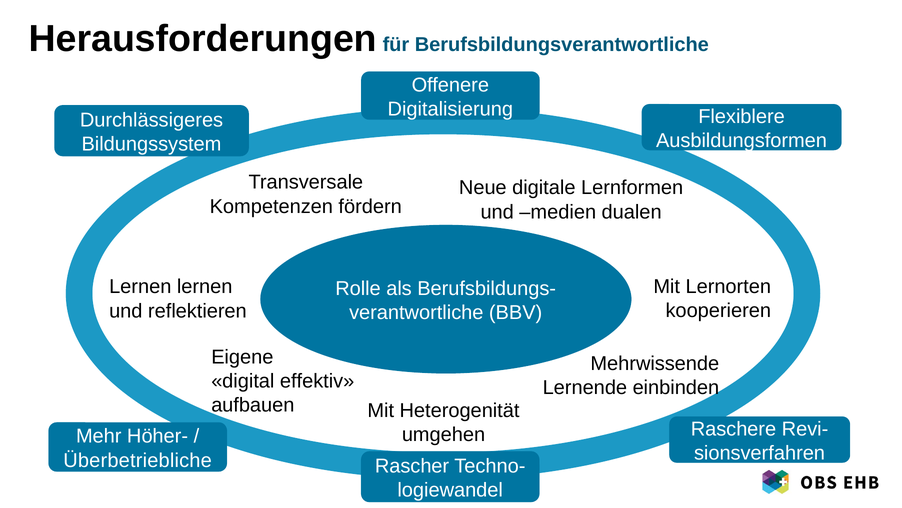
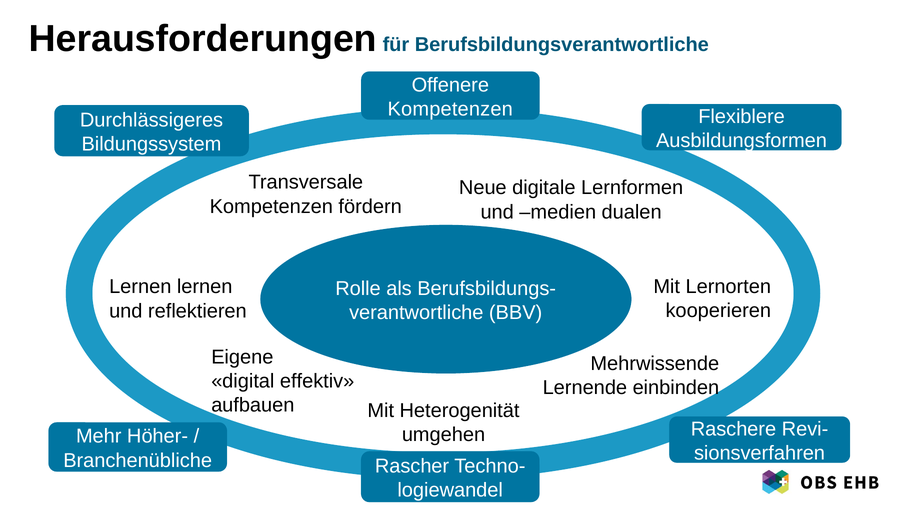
Digitalisierung: Digitalisierung -> Kompetenzen (450, 109)
Überbetriebliche: Überbetriebliche -> Branchenübliche (138, 460)
